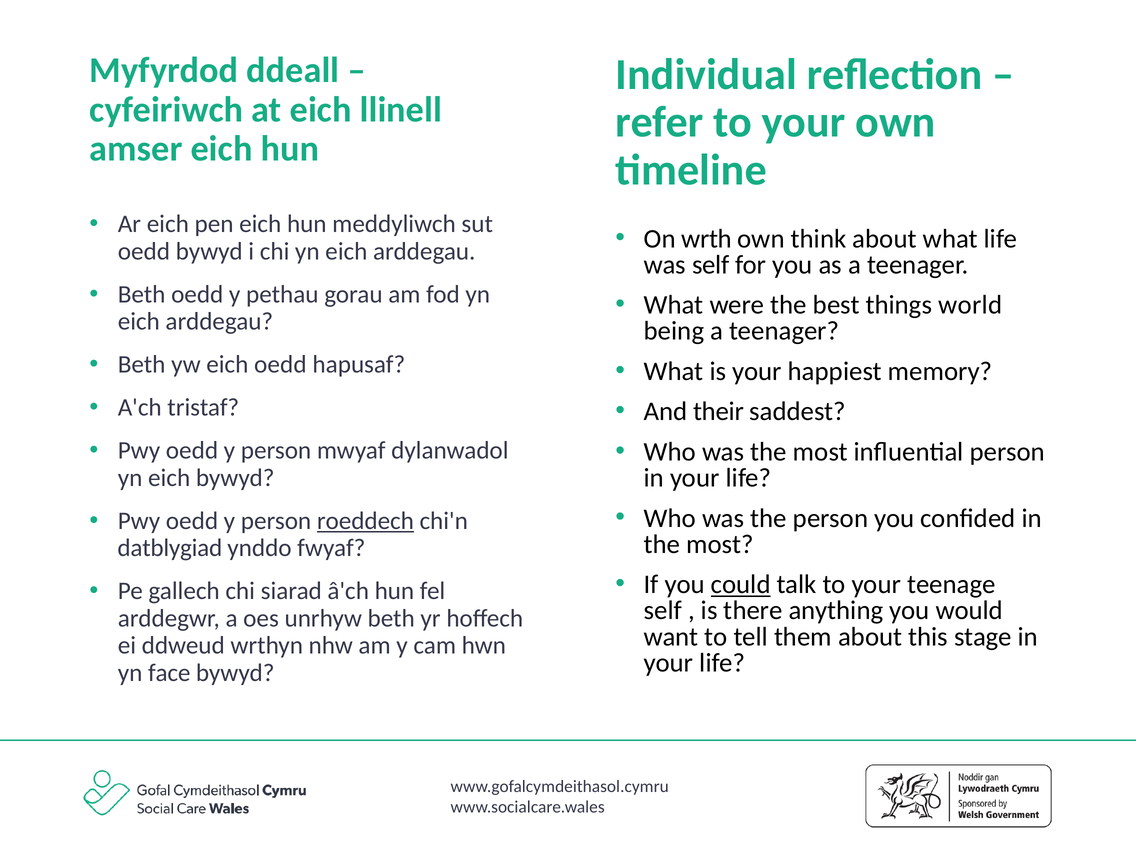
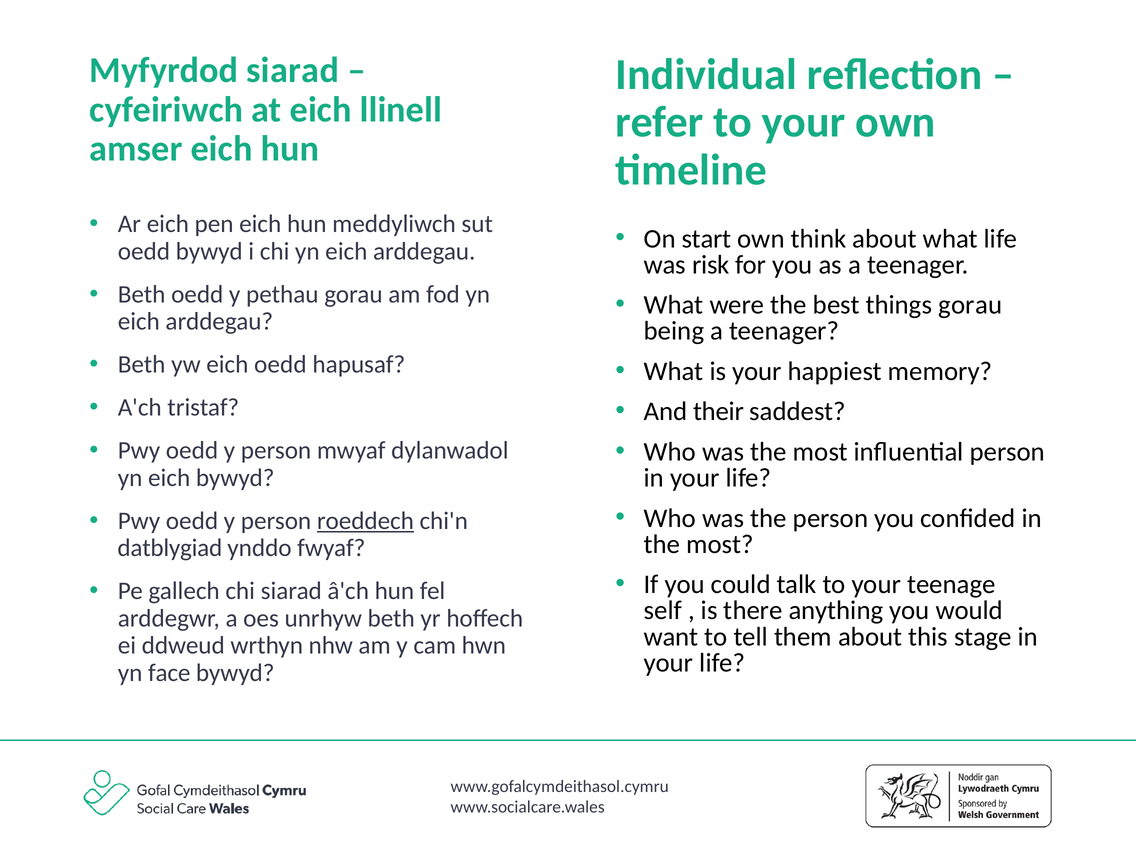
Myfyrdod ddeall: ddeall -> siarad (293, 70)
wrth: wrth -> start (707, 239)
was self: self -> risk (711, 265)
things world: world -> gorau (970, 305)
could underline: present -> none (741, 585)
